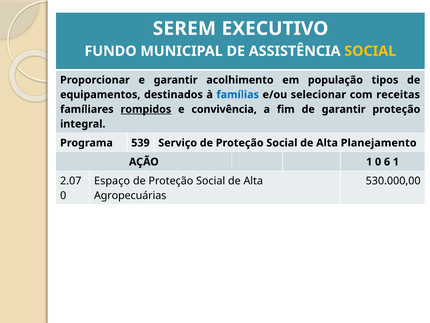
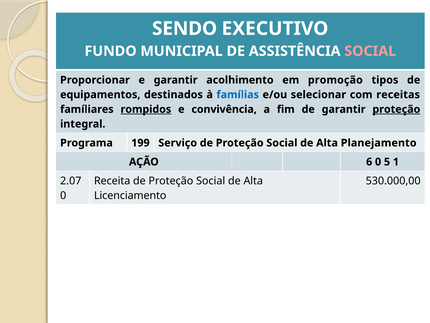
SEREM: SEREM -> SENDO (185, 29)
SOCIAL colour: yellow -> pink (370, 51)
população: população -> promoção (335, 80)
proteção underline: none -> present (396, 109)
539: 539 -> 199 (140, 143)
AÇÃO 1: 1 -> 6 (369, 162)
6: 6 -> 5 (387, 162)
Espaço: Espaço -> Receita (112, 181)
Agropecuárias: Agropecuárias -> Licenciamento (130, 195)
